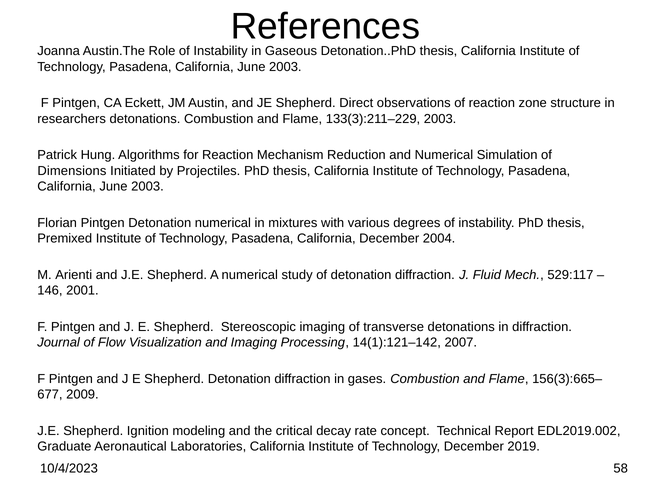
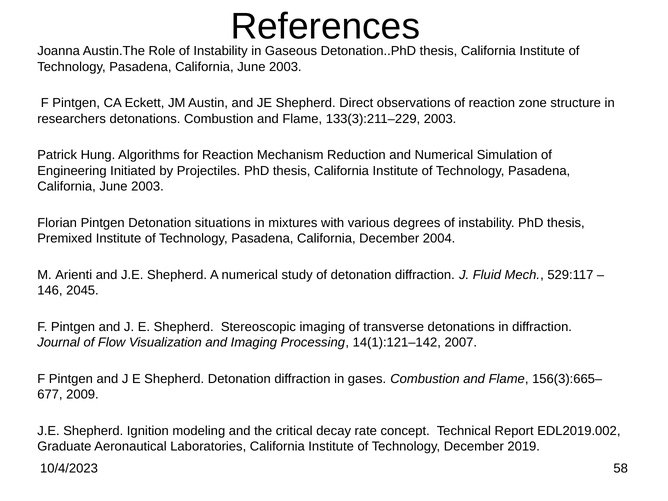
Dimensions: Dimensions -> Engineering (72, 171)
Detonation numerical: numerical -> situations (223, 223)
2001: 2001 -> 2045 (82, 290)
